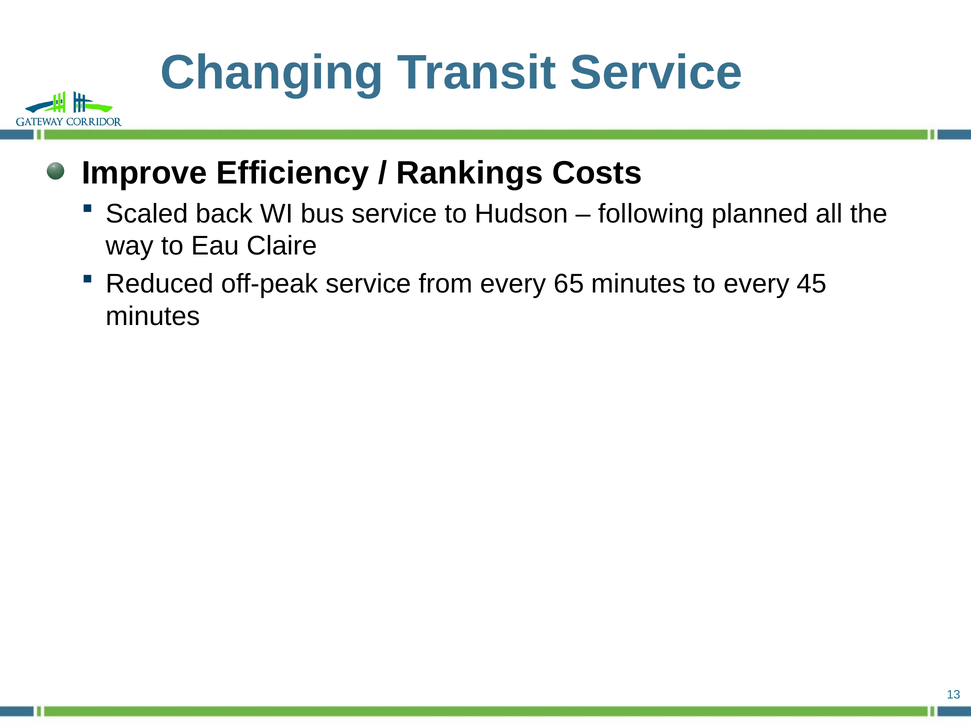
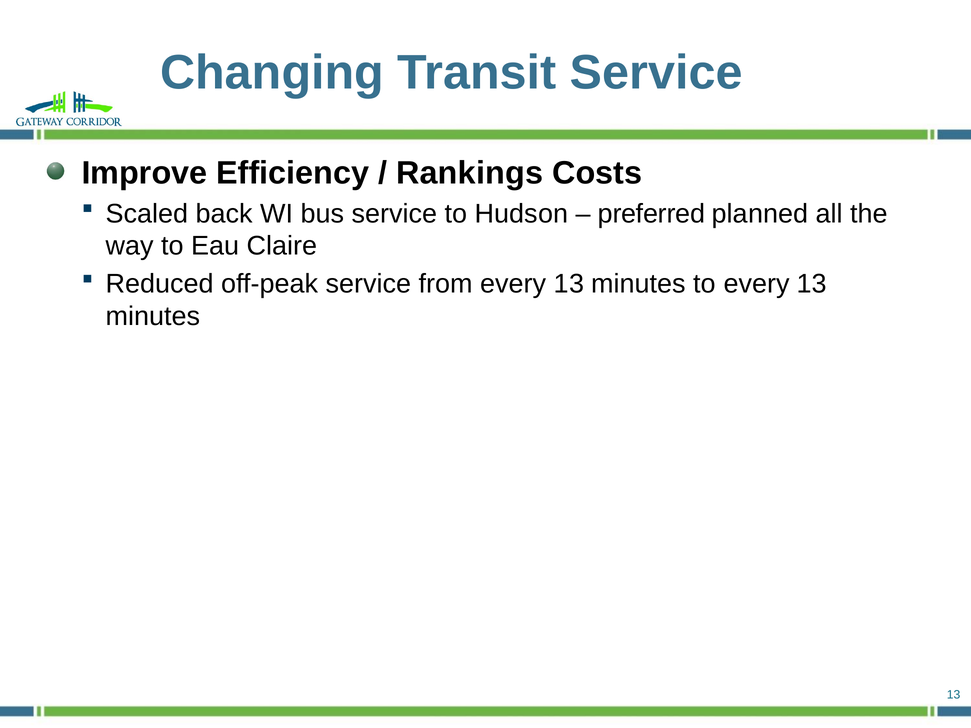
following: following -> preferred (651, 214)
from every 65: 65 -> 13 (569, 284)
to every 45: 45 -> 13 (812, 284)
